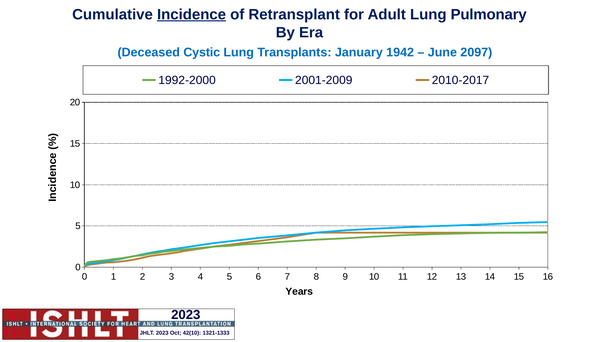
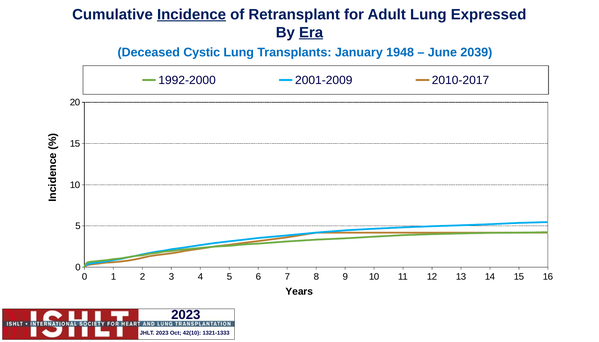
Pulmonary: Pulmonary -> Expressed (489, 15)
Era underline: none -> present (311, 32)
1942: 1942 -> 1948 (400, 52)
2097: 2097 -> 2039 (476, 52)
